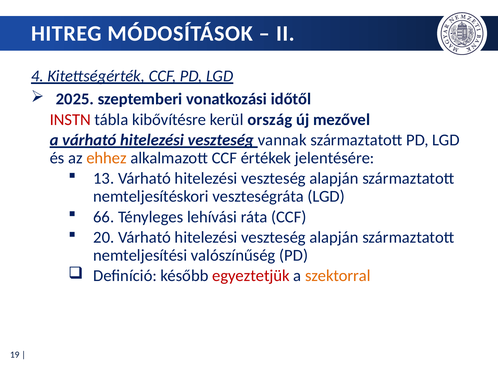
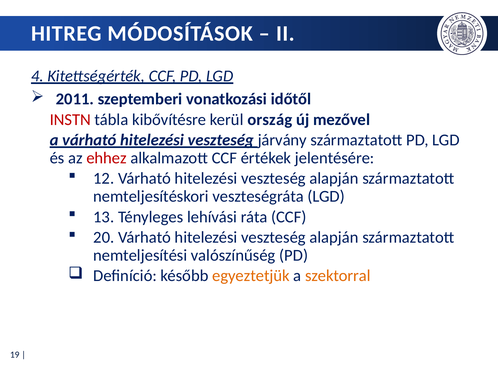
2025: 2025 -> 2011 (75, 99)
vannak: vannak -> járvány (282, 140)
ehhez colour: orange -> red (107, 158)
13: 13 -> 12 (104, 179)
66: 66 -> 13 (104, 217)
egyeztetjük colour: red -> orange (251, 276)
